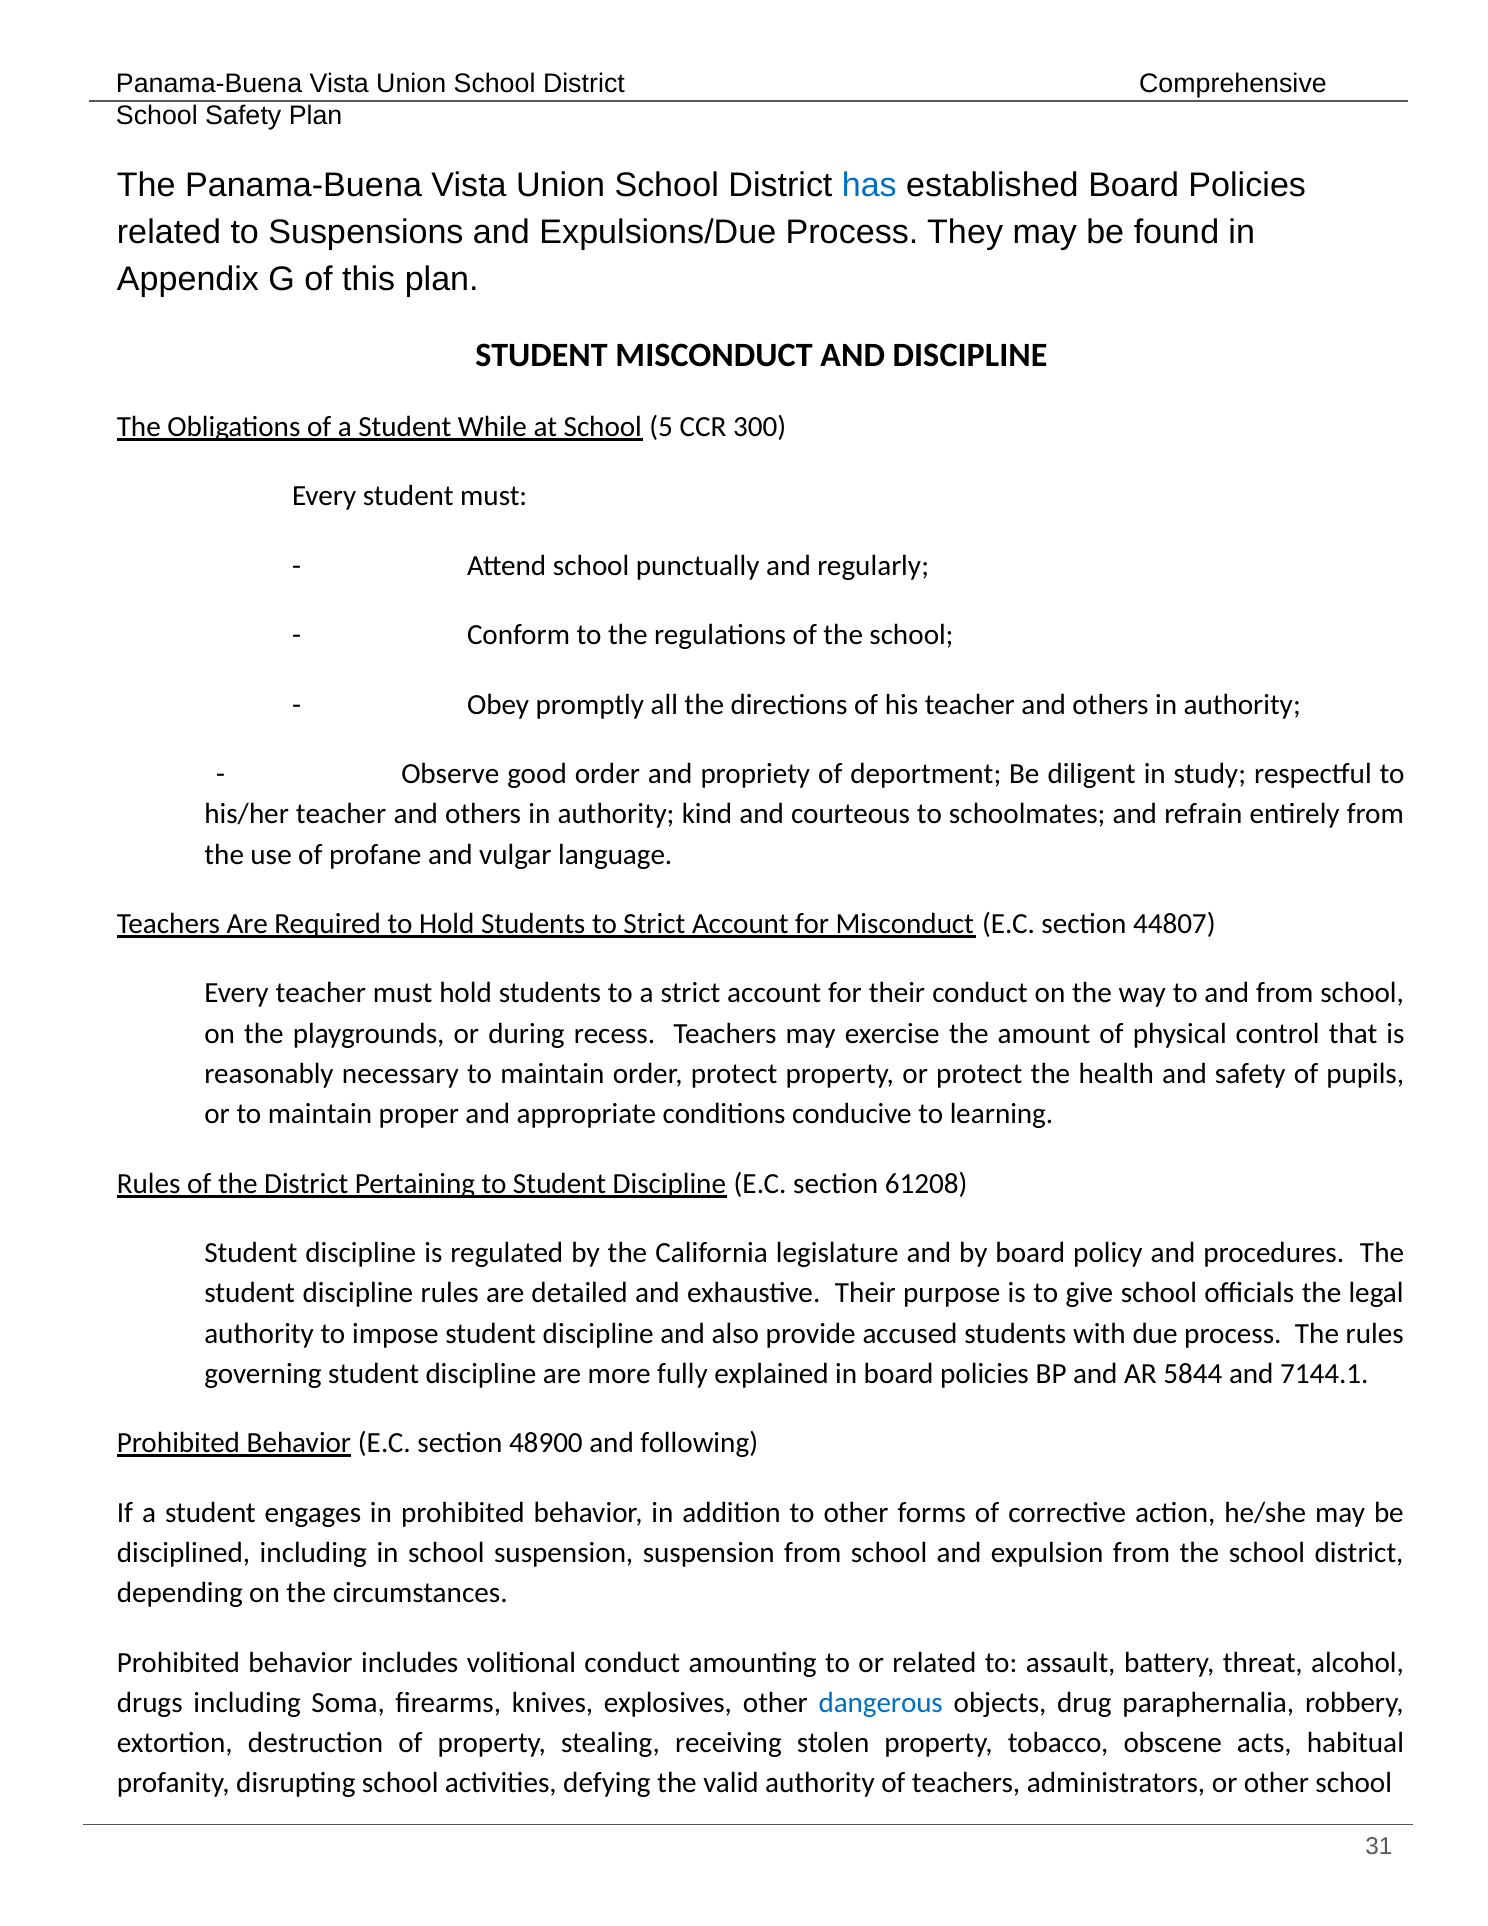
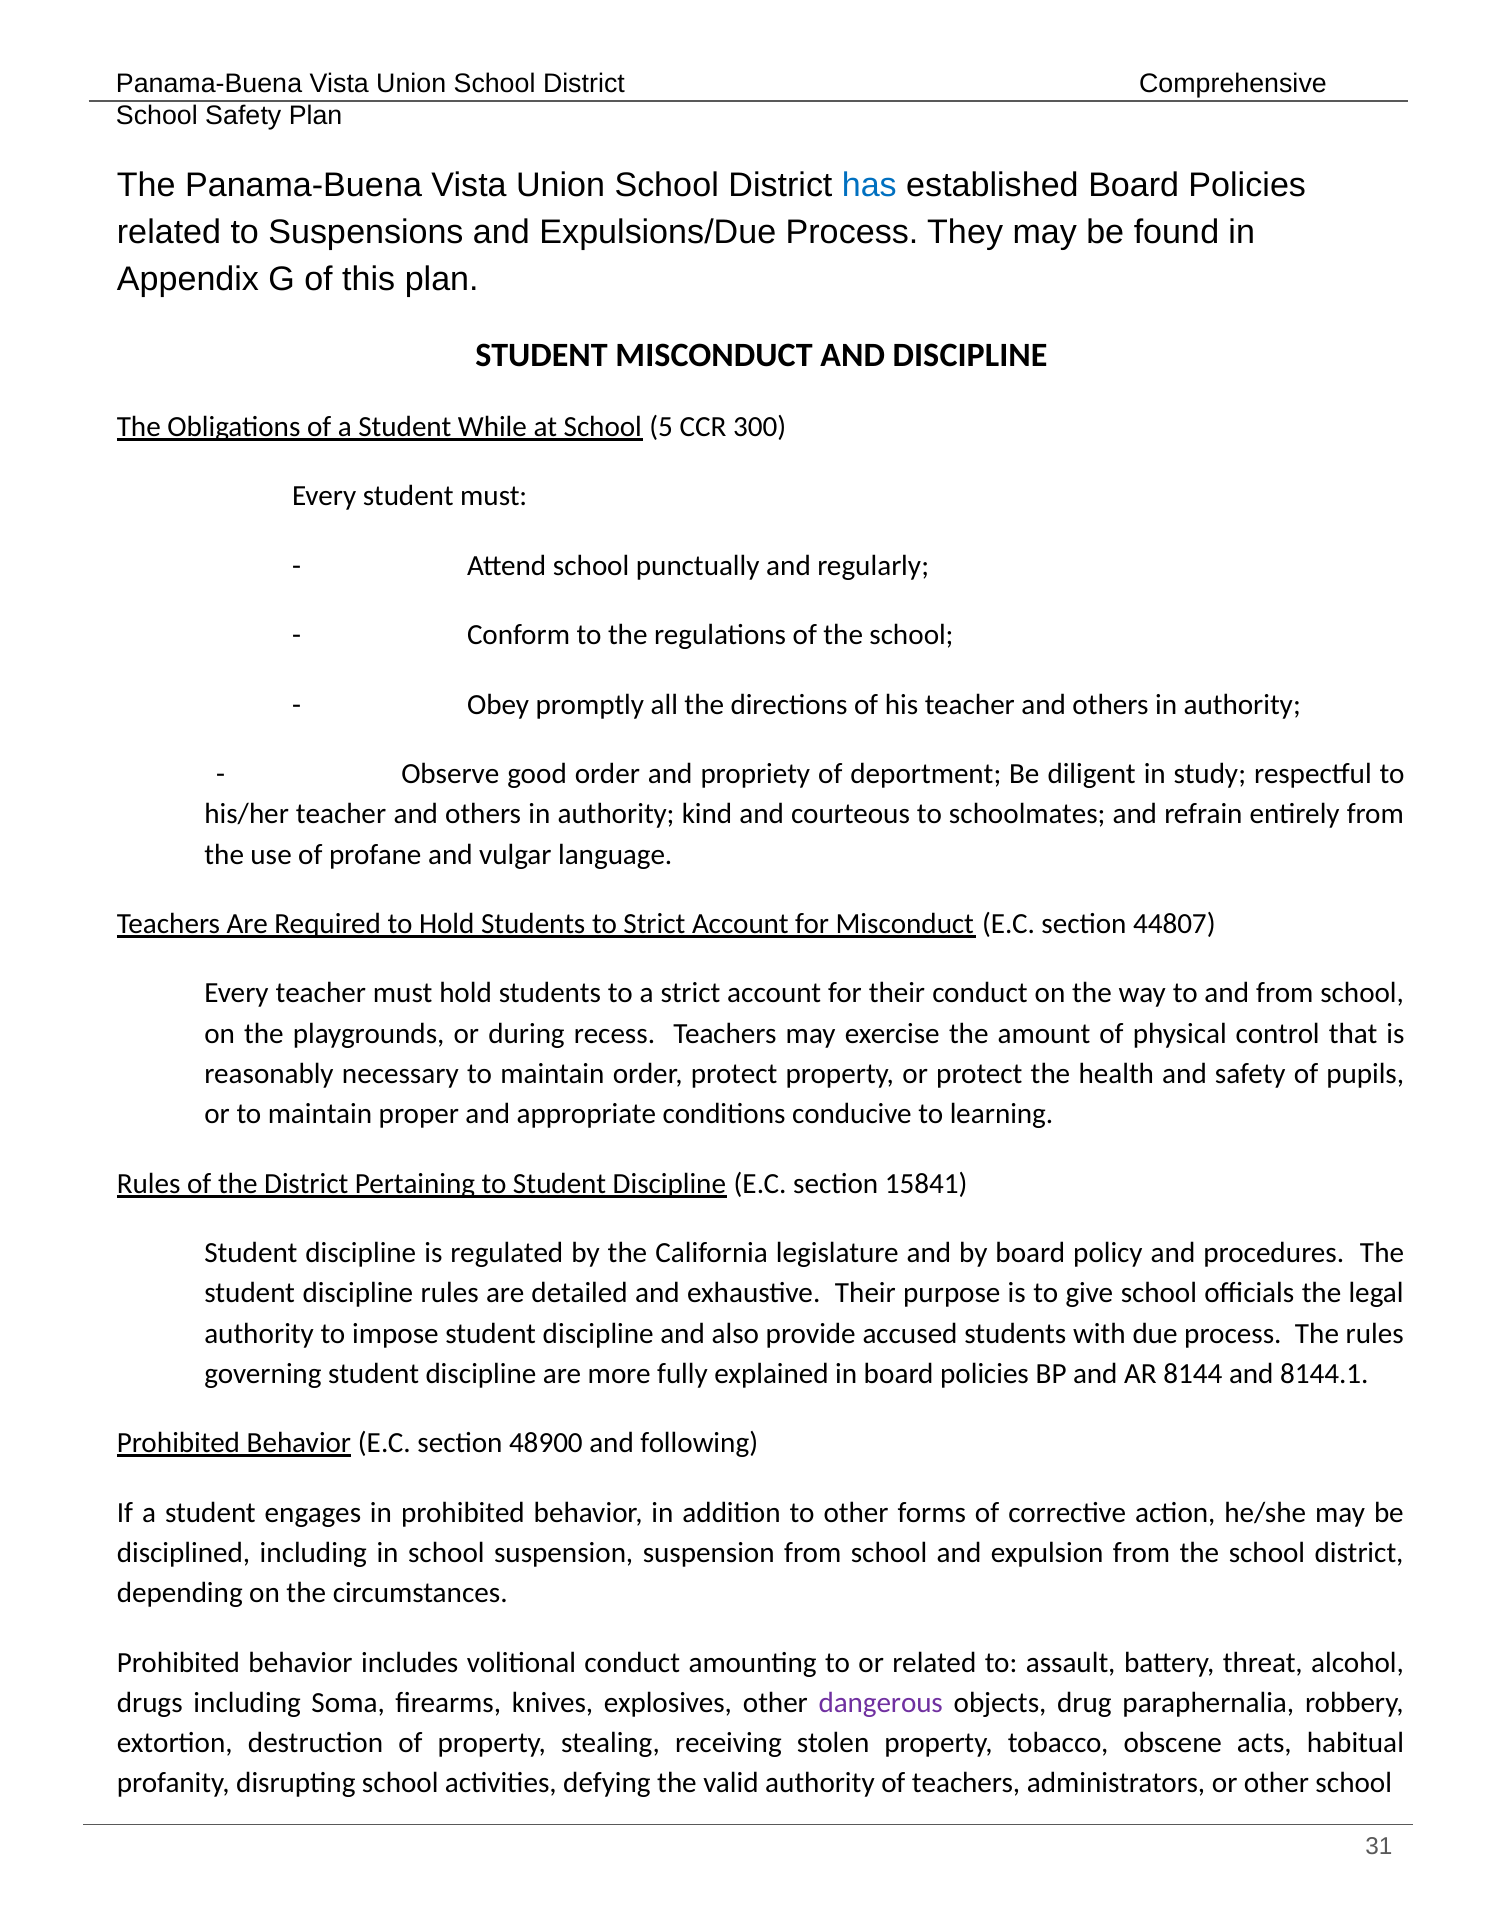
61208: 61208 -> 15841 (926, 1183)
5844: 5844 -> 8144 (1193, 1373)
7144.1: 7144.1 -> 8144.1 (1324, 1373)
dangerous colour: blue -> purple (881, 1702)
